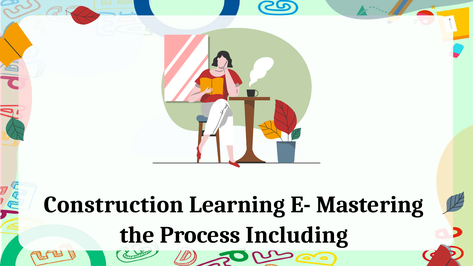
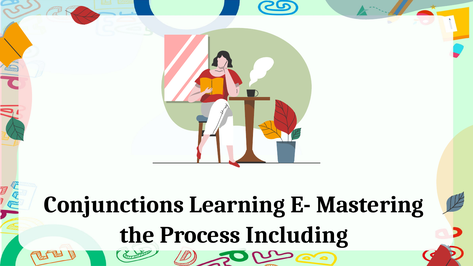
Construction: Construction -> Conjunctions (114, 205)
